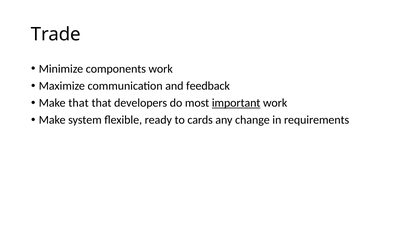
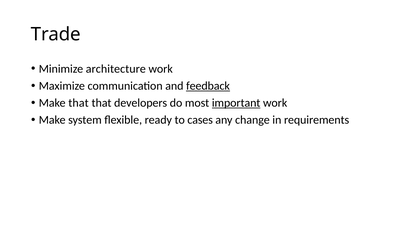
components: components -> architecture (116, 69)
feedback underline: none -> present (208, 86)
cards: cards -> cases (200, 120)
